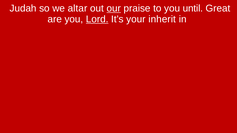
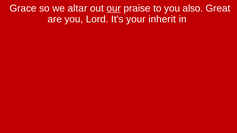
Judah: Judah -> Grace (23, 8)
until: until -> also (193, 8)
Lord underline: present -> none (97, 19)
